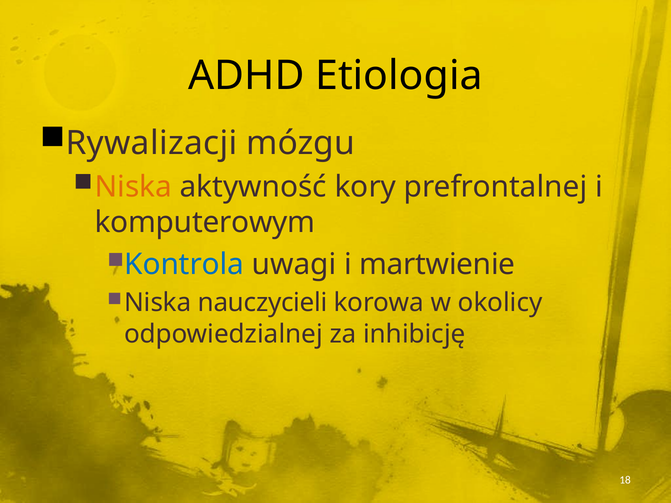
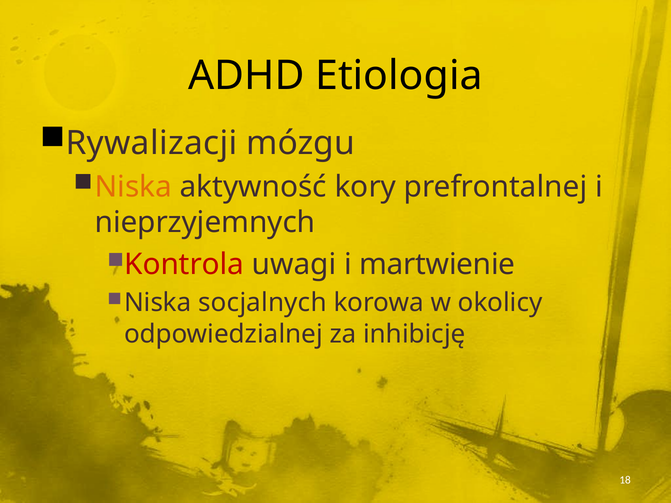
komputerowym: komputerowym -> nieprzyjemnych (205, 223)
Kontrola colour: blue -> red (184, 265)
nauczycieli: nauczycieli -> socjalnych (262, 303)
